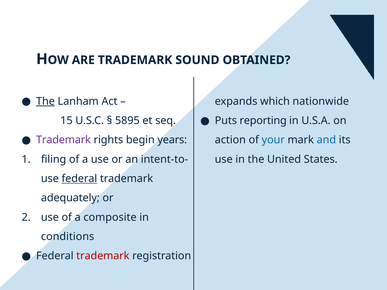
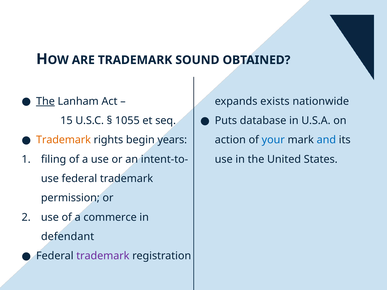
which: which -> exists (275, 101)
reporting: reporting -> database (263, 121)
5895: 5895 -> 1055 (127, 121)
Trademark colour: purple -> orange (64, 140)
federal underline: present -> none (79, 179)
adequately: adequately -> permission (70, 198)
composite: composite -> commerce (110, 217)
conditions: conditions -> defendant (68, 237)
trademark colour: red -> purple (103, 256)
